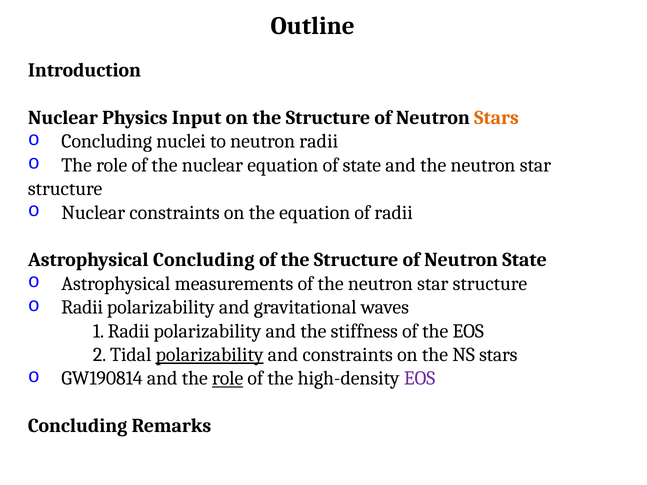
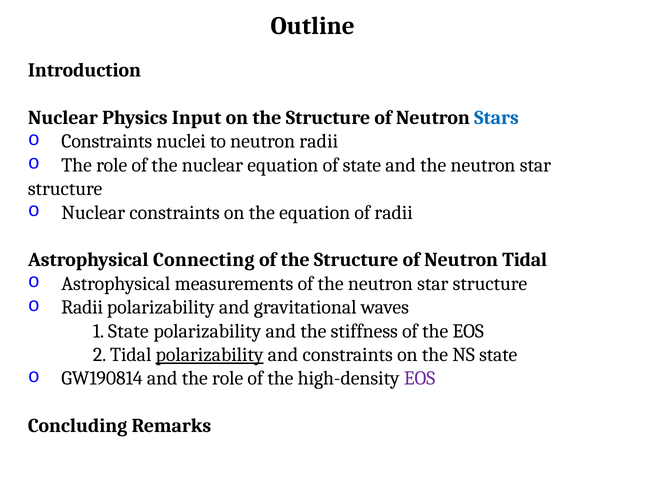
Stars colour: orange -> blue (496, 118)
Concluding: Concluding -> Constraints (107, 141)
Astrophysical Concluding: Concluding -> Connecting (204, 260)
Neutron State: State -> Tidal (525, 260)
1 Radii: Radii -> State (128, 331)
NS stars: stars -> state (498, 355)
role underline: present -> none (228, 379)
